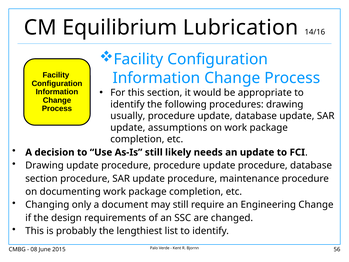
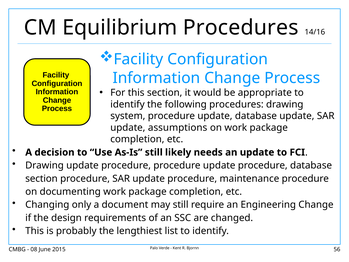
Equilibrium Lubrication: Lubrication -> Procedures (241, 28)
usually: usually -> system (128, 116)
